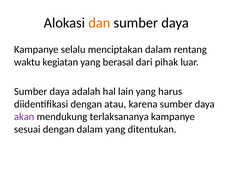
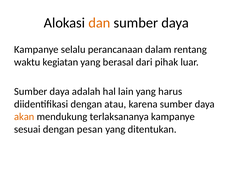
menciptakan: menciptakan -> perancanaan (115, 50)
akan colour: purple -> orange (24, 117)
dengan dalam: dalam -> pesan (90, 129)
